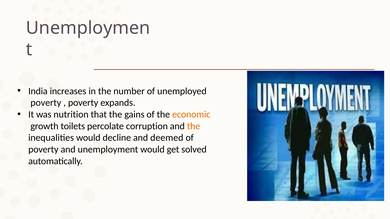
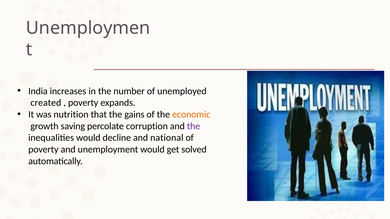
poverty: poverty -> created (46, 103)
toilets: toilets -> saving (73, 126)
the colour: orange -> purple (194, 126)
deemed: deemed -> national (167, 138)
